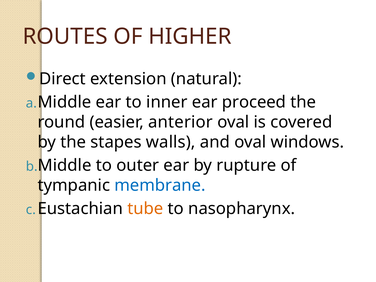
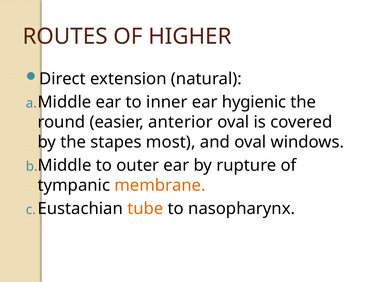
proceed: proceed -> hygienic (254, 102)
walls: walls -> most (171, 142)
membrane colour: blue -> orange (160, 185)
